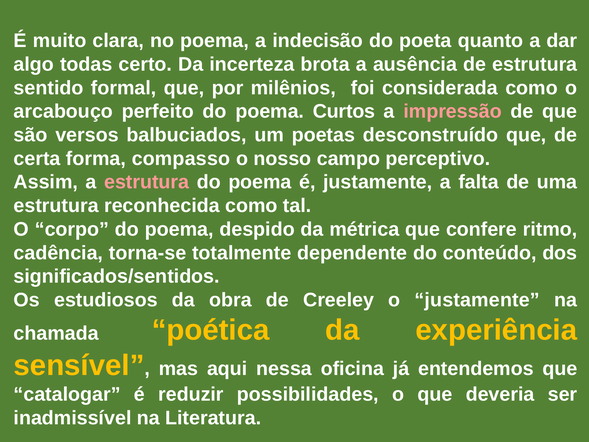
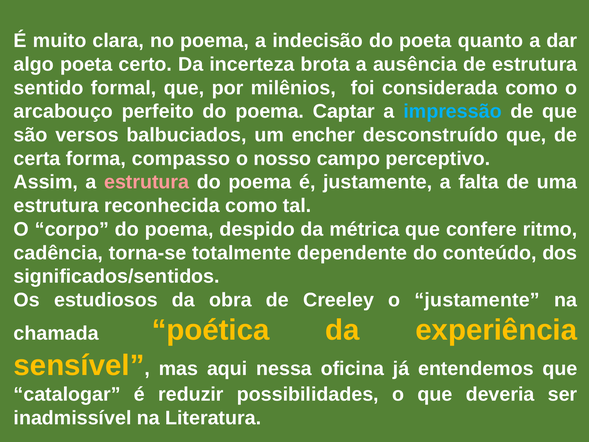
algo todas: todas -> poeta (86, 64)
Curtos: Curtos -> Captar (344, 111)
impressão colour: pink -> light blue (453, 111)
poetas: poetas -> encher (323, 135)
